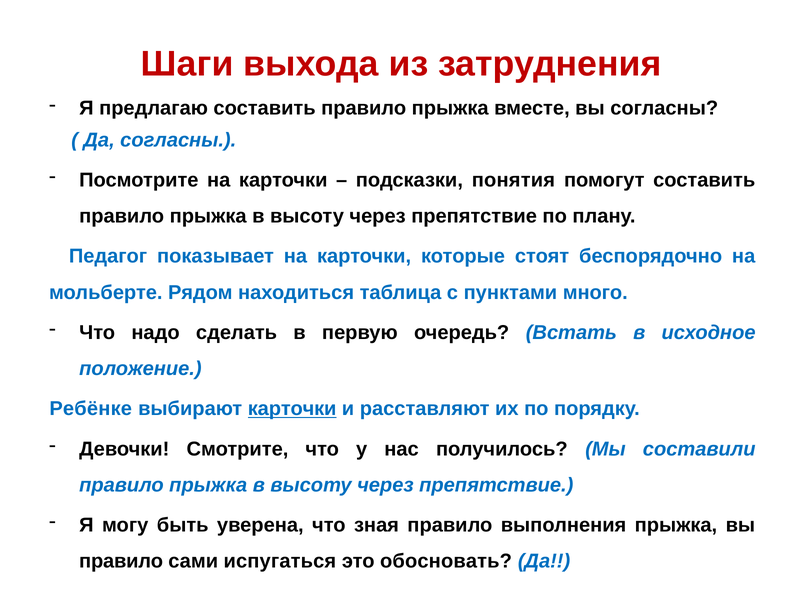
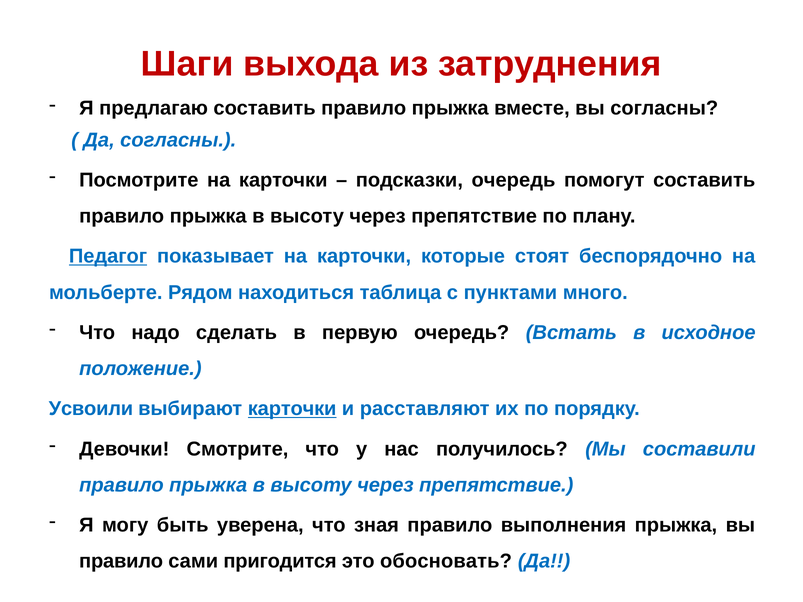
подсказки понятия: понятия -> очередь (513, 180)
Педагог underline: none -> present (108, 256)
Ребёнке: Ребёнке -> Усвоили (91, 409)
испугаться: испугаться -> пригодится (280, 562)
